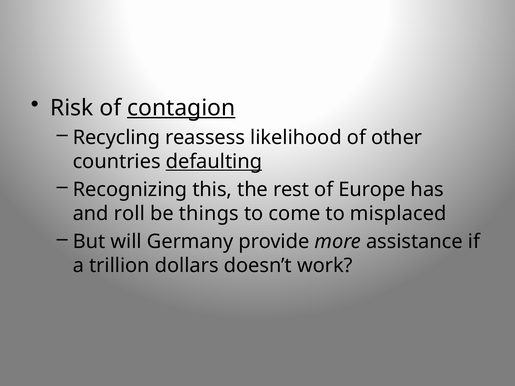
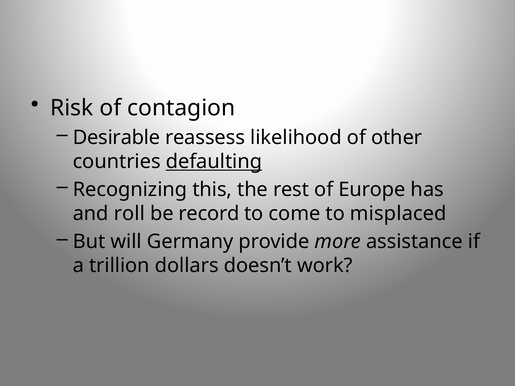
contagion underline: present -> none (181, 108)
Recycling: Recycling -> Desirable (116, 138)
things: things -> record (209, 214)
